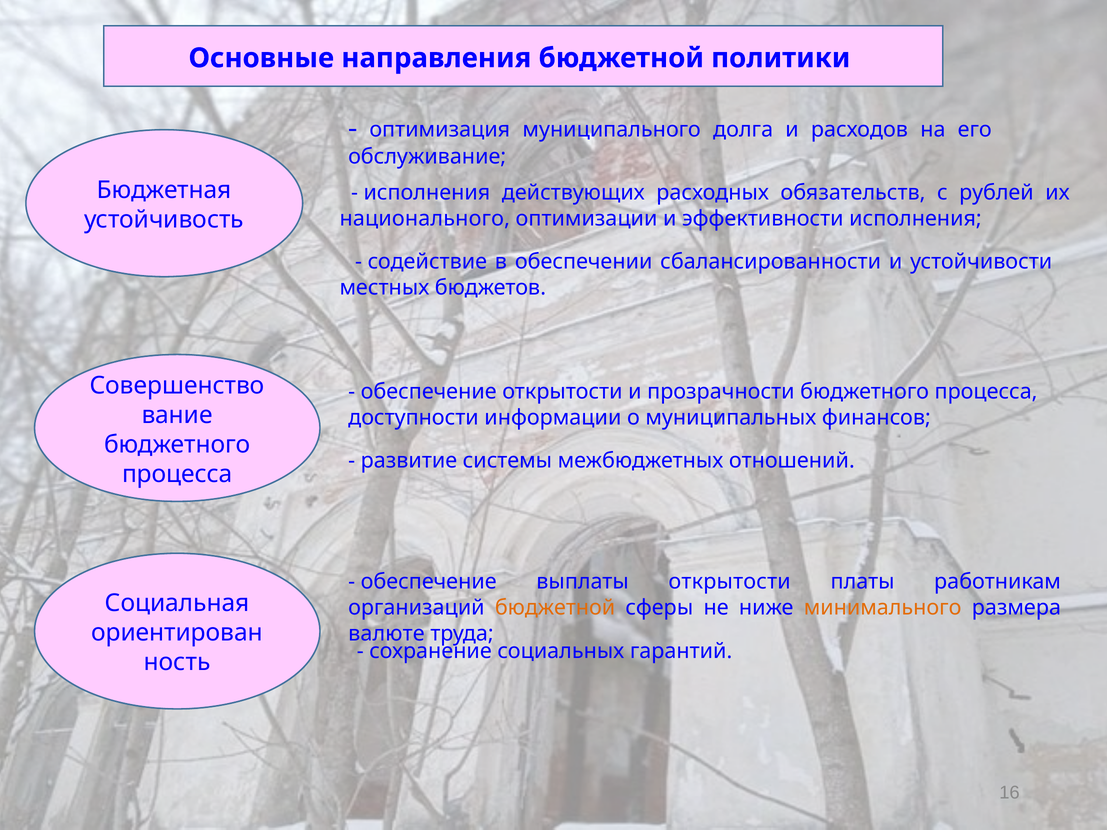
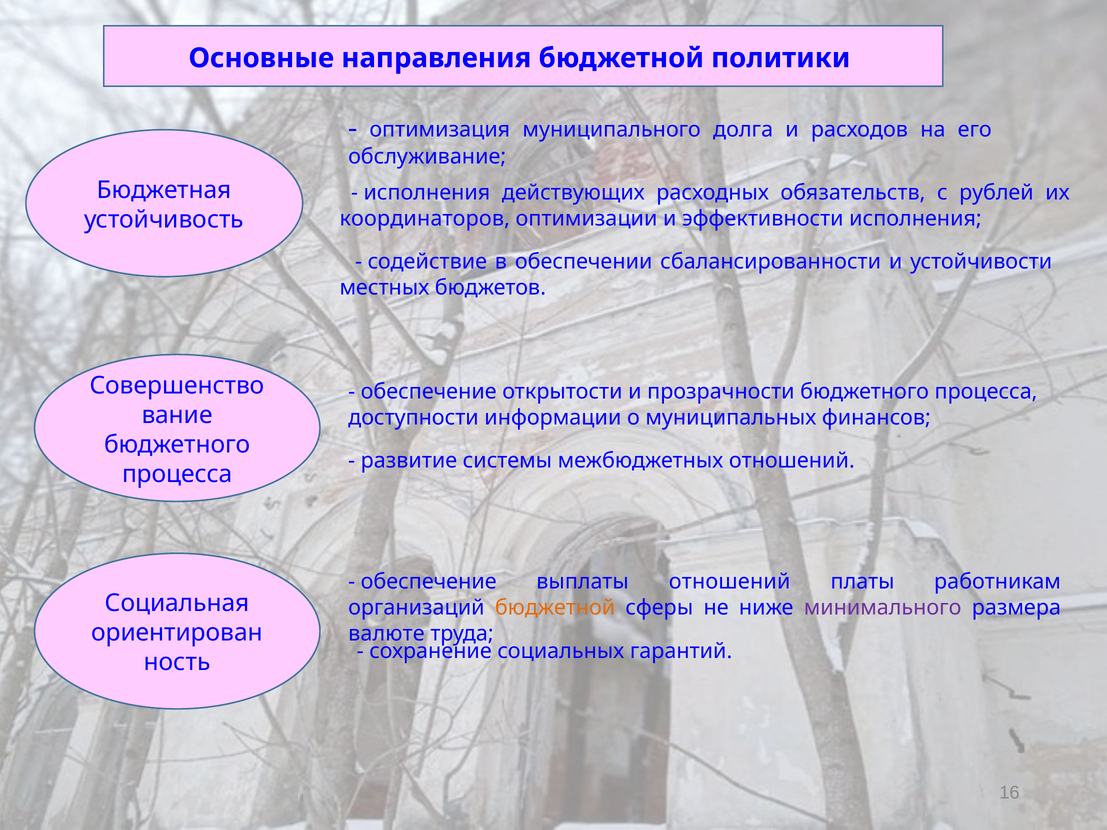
национального: национального -> координаторов (425, 219)
выплаты открытости: открытости -> отношений (730, 582)
минимального colour: orange -> purple (883, 608)
